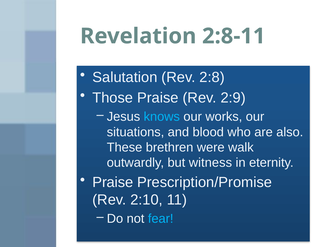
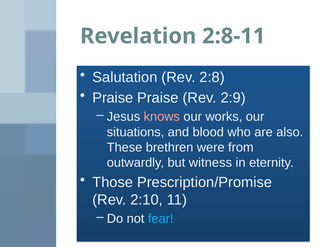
Those: Those -> Praise (113, 98)
knows colour: light blue -> pink (162, 117)
walk: walk -> from (241, 147)
Praise: Praise -> Those (113, 182)
